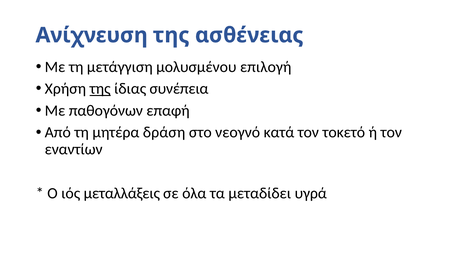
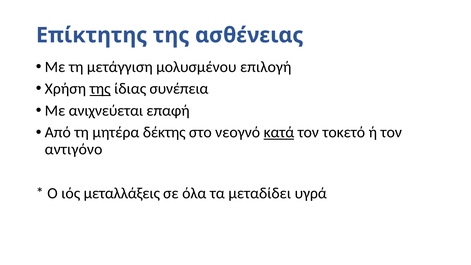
Ανίχνευση: Ανίχνευση -> Επίκτητης (92, 35)
παθογόνων: παθογόνων -> ανιχνεύεται (106, 111)
δράση: δράση -> δέκτης (164, 132)
κατά underline: none -> present (279, 132)
εναντίων: εναντίων -> αντιγόνο (74, 149)
